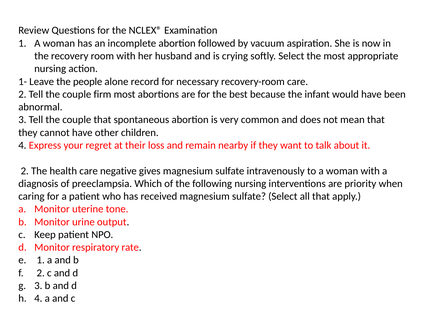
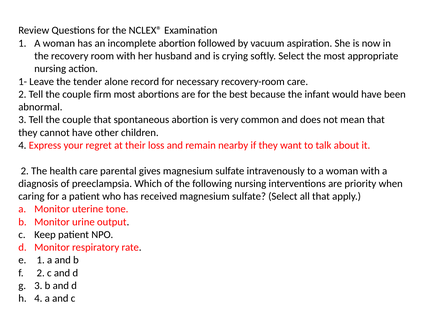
people: people -> tender (88, 81)
negative: negative -> parental (118, 171)
